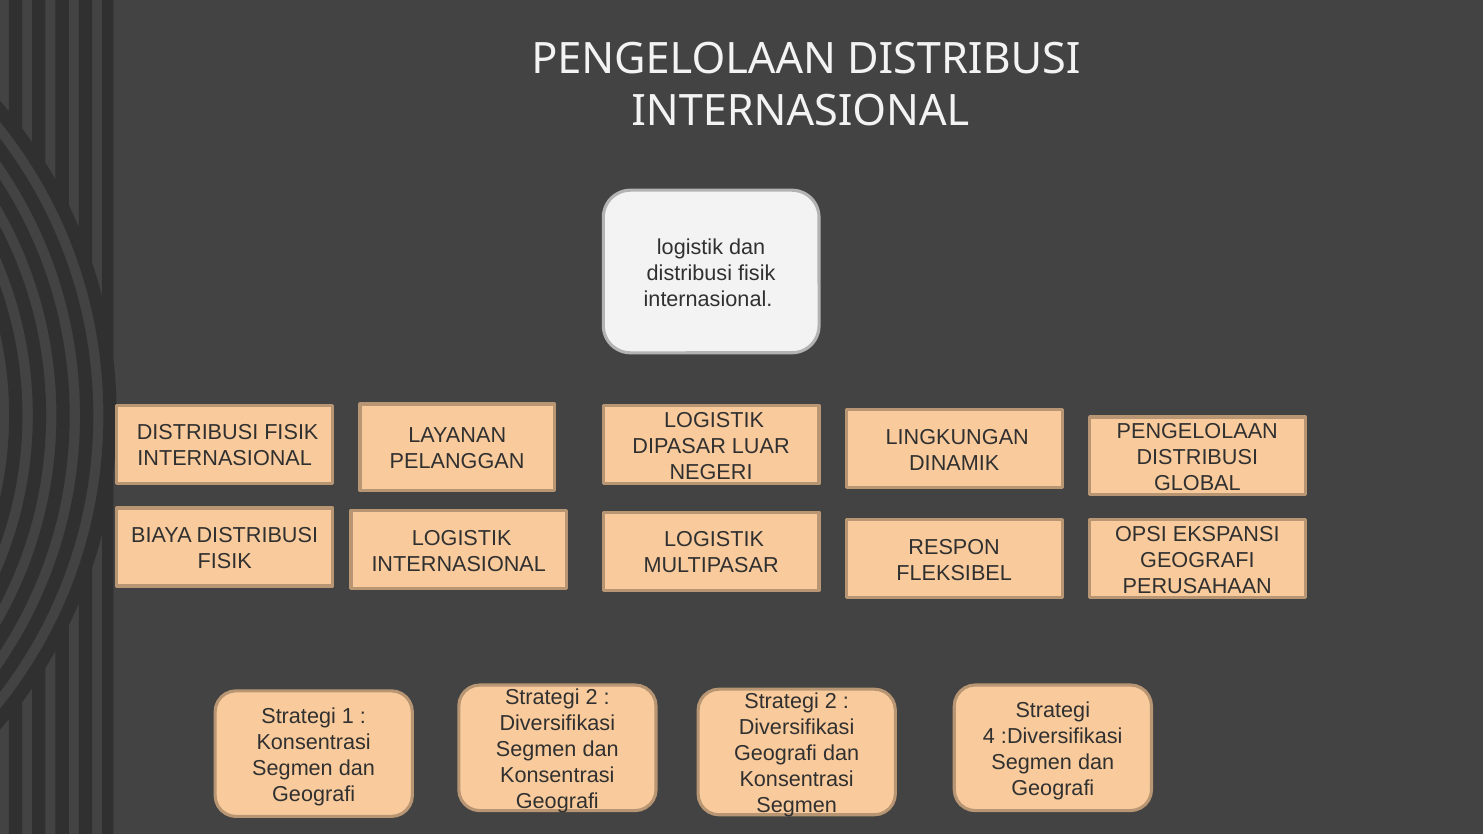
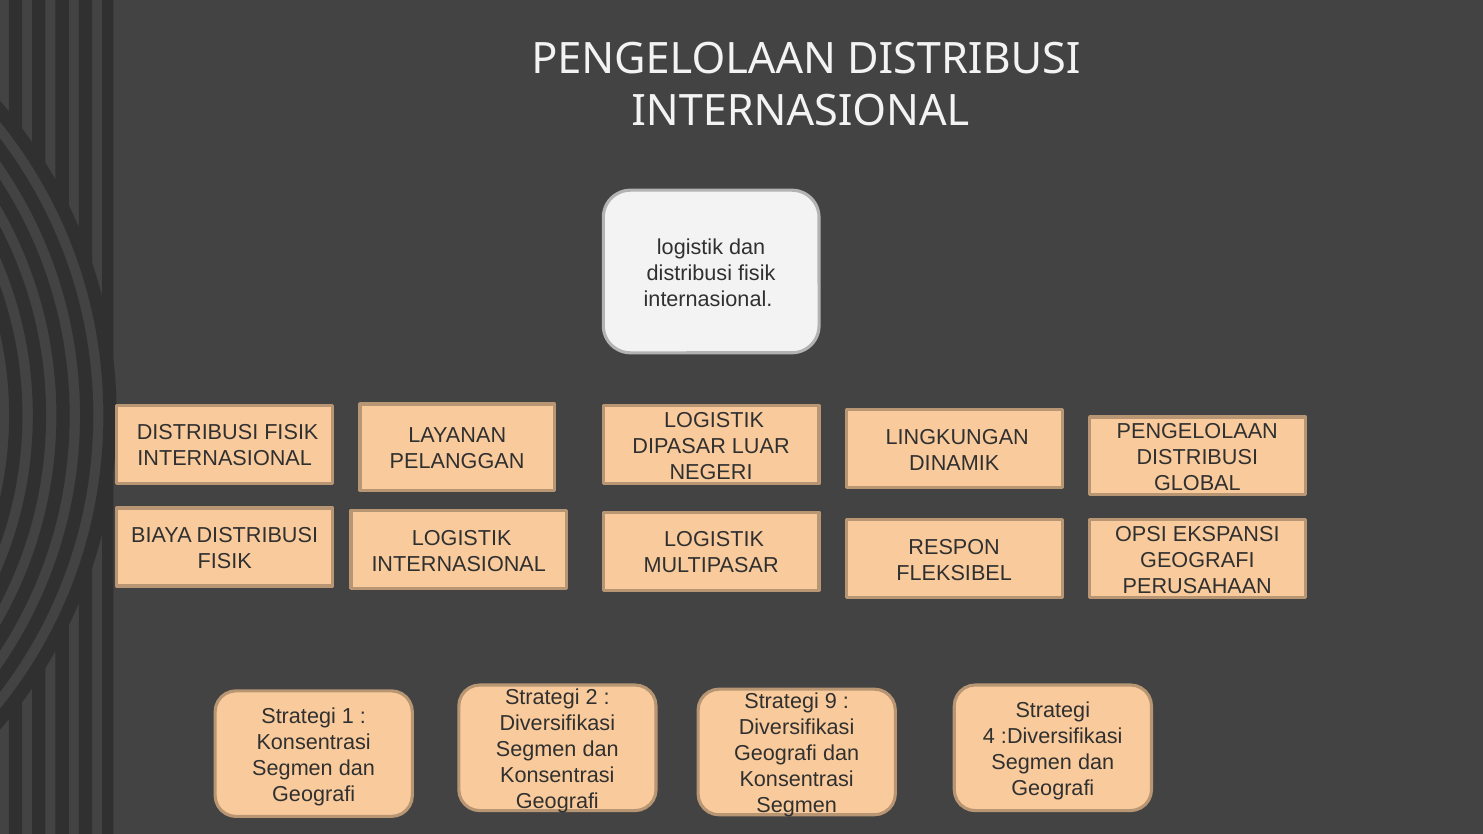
2: 2 -> 9 (831, 702)
